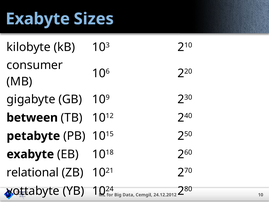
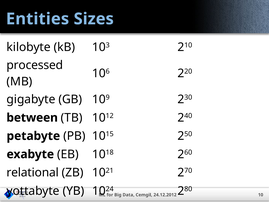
Exabyte: Exabyte -> Entities (38, 19)
consumer: consumer -> processed (35, 65)
